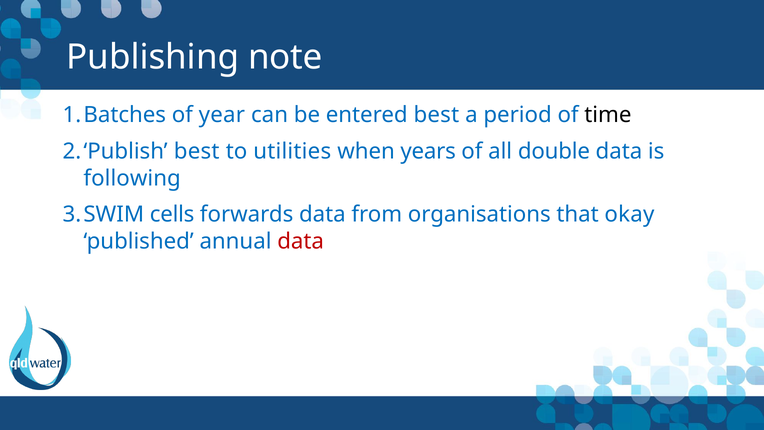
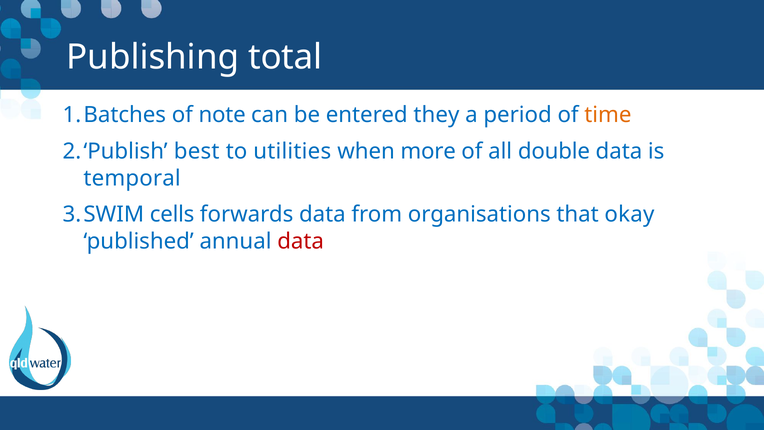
note: note -> total (285, 57)
year: year -> note (222, 115)
entered best: best -> they (436, 115)
time colour: black -> orange (608, 115)
years: years -> more (428, 151)
following: following -> temporal (132, 178)
